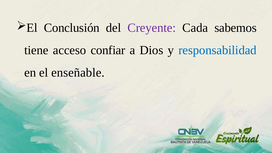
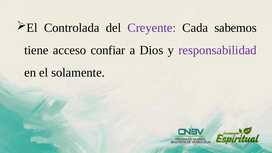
Conclusión: Conclusión -> Controlada (72, 28)
responsabilidad colour: blue -> purple (218, 50)
enseñable: enseñable -> solamente (78, 73)
